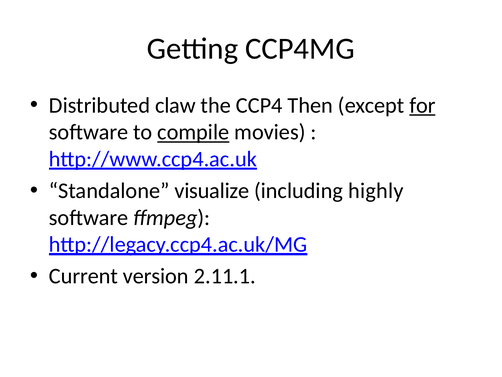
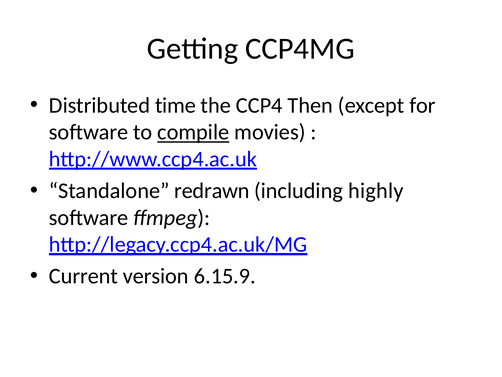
claw: claw -> time (175, 105)
for underline: present -> none (422, 105)
visualize: visualize -> redrawn (212, 191)
2.11.1: 2.11.1 -> 6.15.9 (225, 276)
